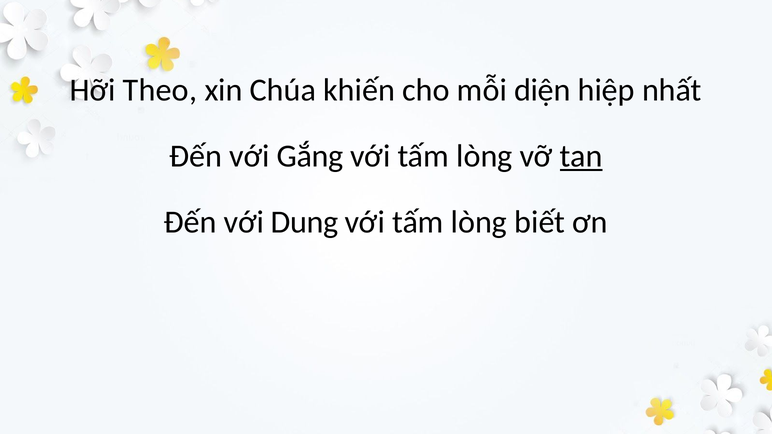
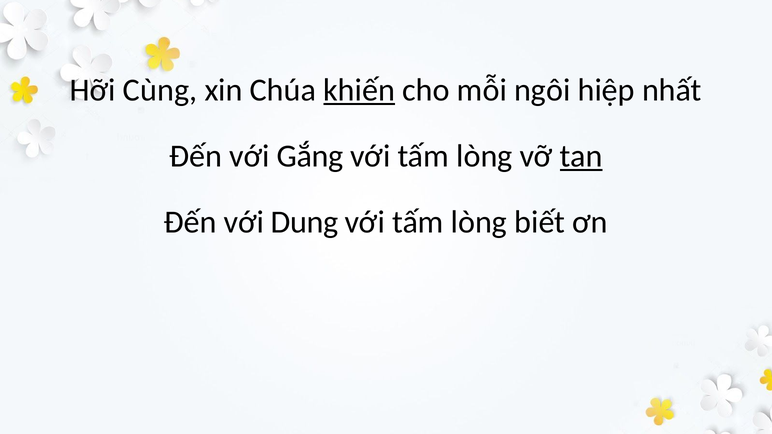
Theo: Theo -> Cùng (160, 90)
khiến underline: none -> present (359, 90)
diện: diện -> ngôi (542, 90)
